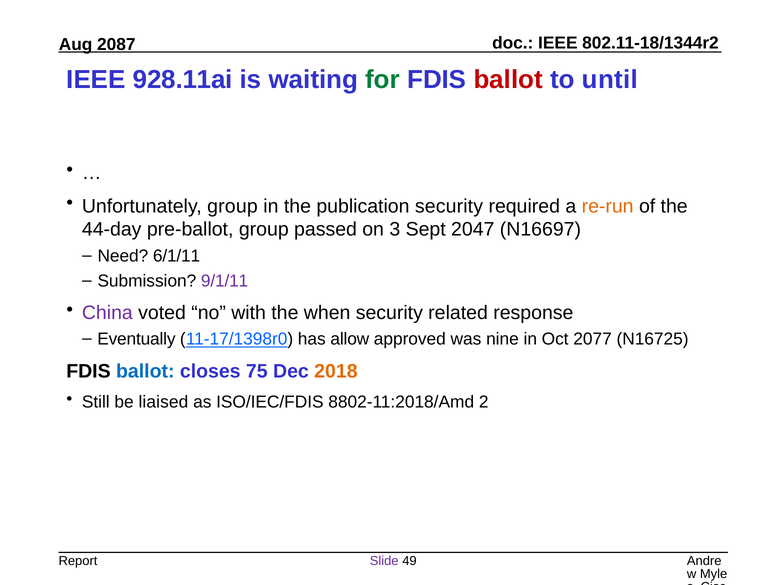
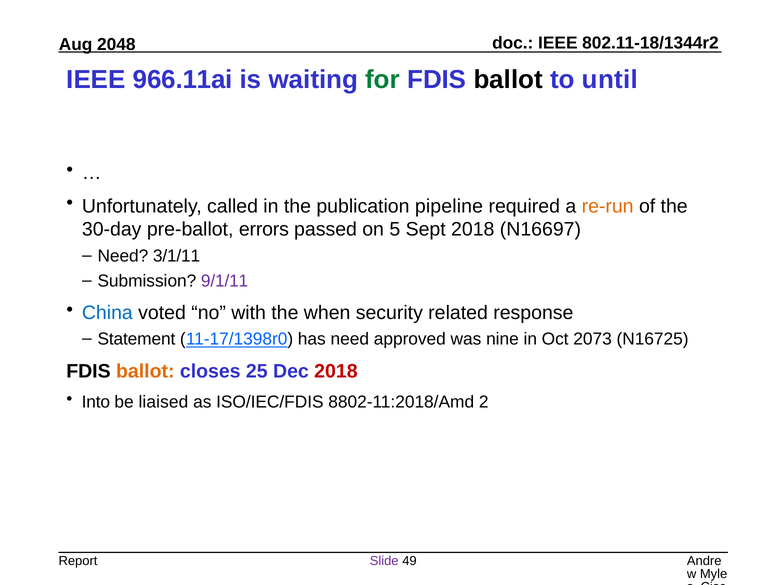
2087: 2087 -> 2048 (116, 44)
928.11ai: 928.11ai -> 966.11ai (183, 80)
ballot colour: red -> black (508, 80)
Unfortunately group: group -> called (233, 206)
publication security: security -> pipeline (449, 206)
44-day: 44-day -> 30-day (112, 230)
pre-ballot group: group -> errors (264, 230)
3: 3 -> 5 (395, 230)
Sept 2047: 2047 -> 2018 (473, 230)
6/1/11: 6/1/11 -> 3/1/11 (177, 256)
China colour: purple -> blue (107, 313)
Eventually: Eventually -> Statement (136, 339)
has allow: allow -> need (350, 339)
2077: 2077 -> 2073 (593, 339)
ballot colour: blue -> orange (145, 371)
75: 75 -> 25 (257, 371)
2018 colour: orange -> red (336, 371)
Still: Still -> Into (96, 402)
